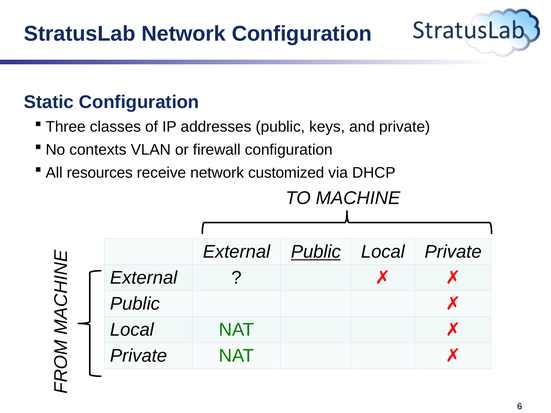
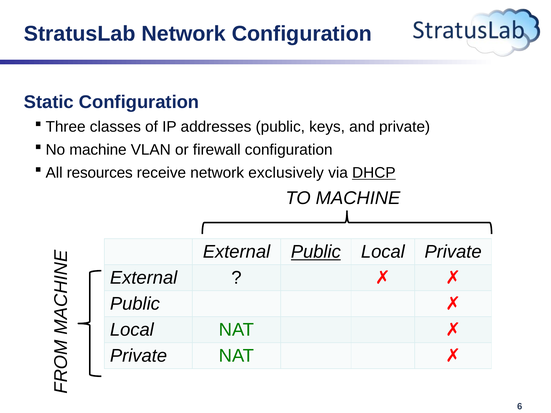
No contexts: contexts -> machine (98, 150)
customized: customized -> exclusively (286, 173)
DHCP underline: none -> present (374, 173)
